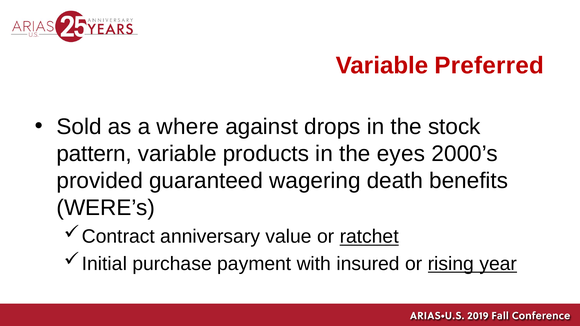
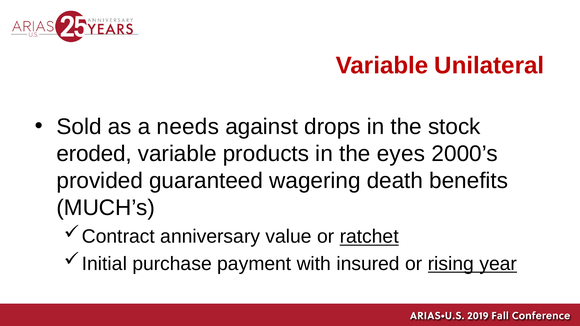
Preferred: Preferred -> Unilateral (489, 66)
where: where -> needs (188, 127)
pattern: pattern -> eroded (94, 154)
WERE’s: WERE’s -> MUCH’s (106, 208)
